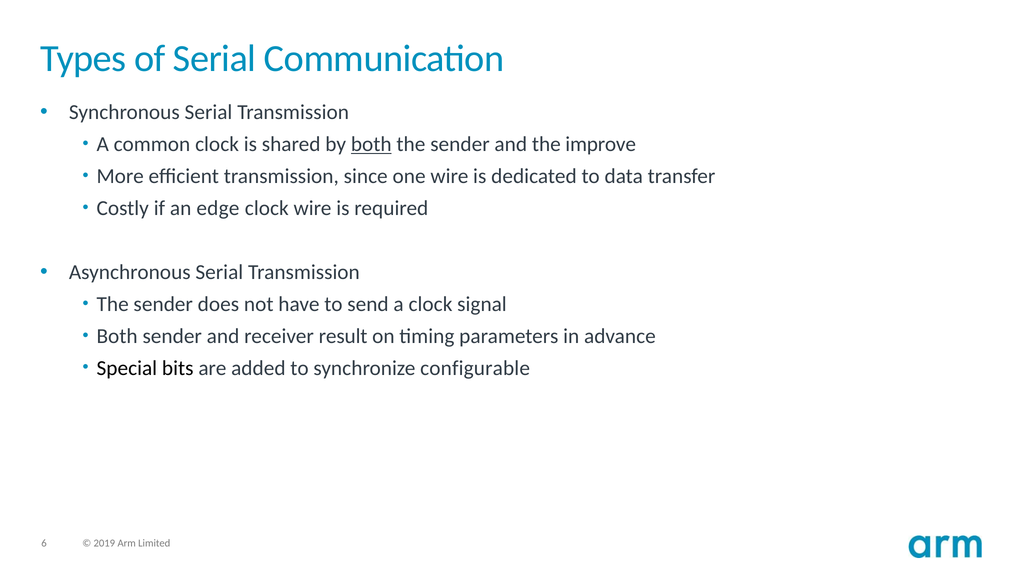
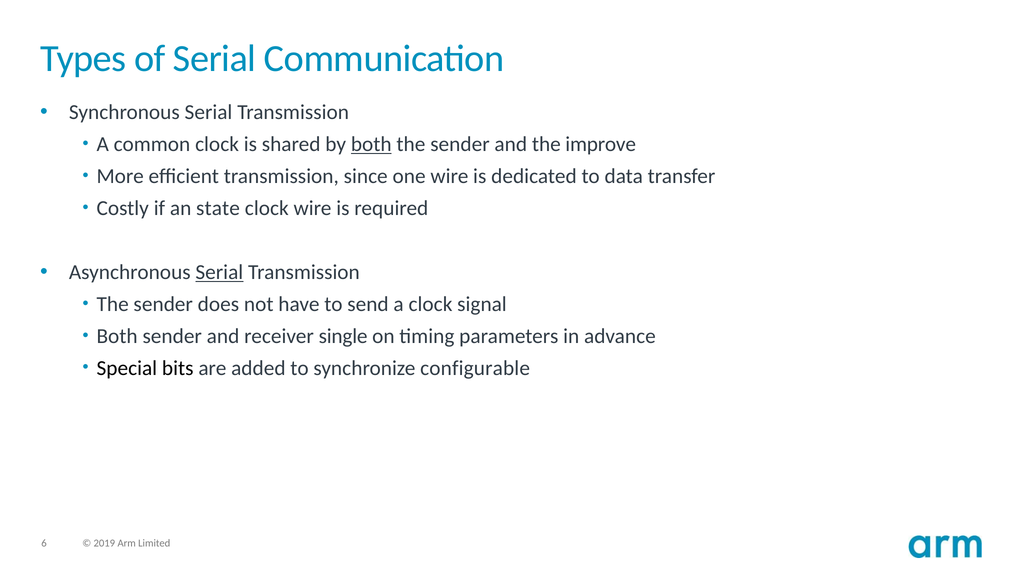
edge: edge -> state (218, 208)
Serial underline: none -> present (219, 272)
result: result -> single (343, 336)
